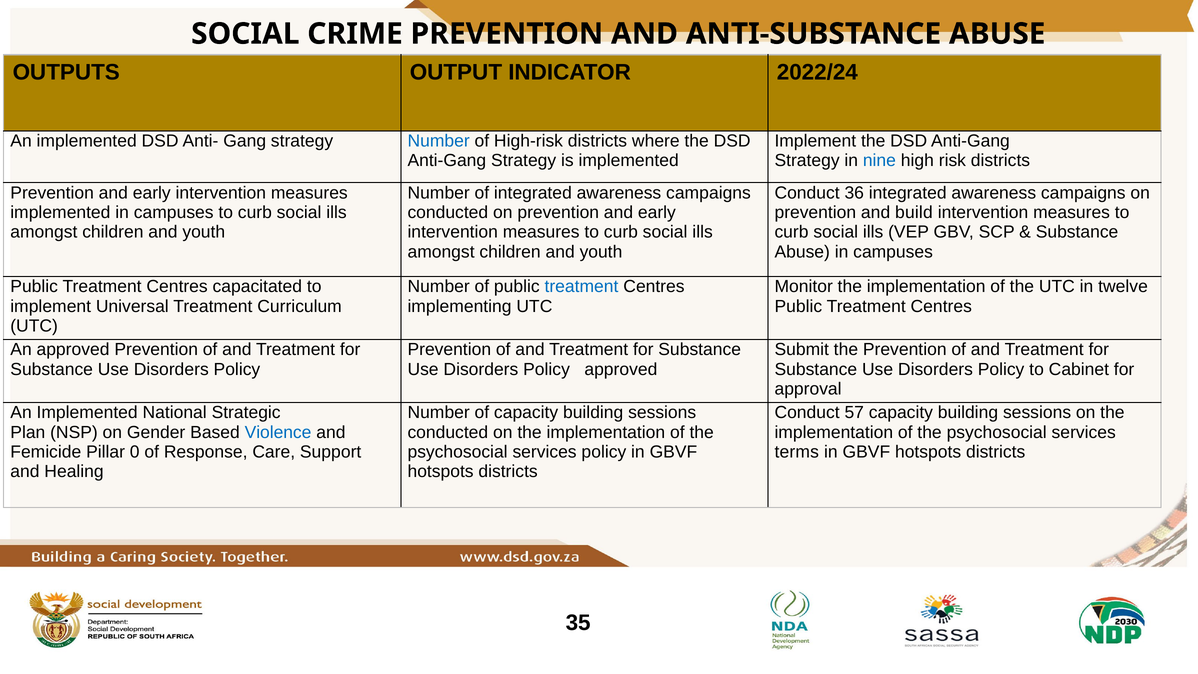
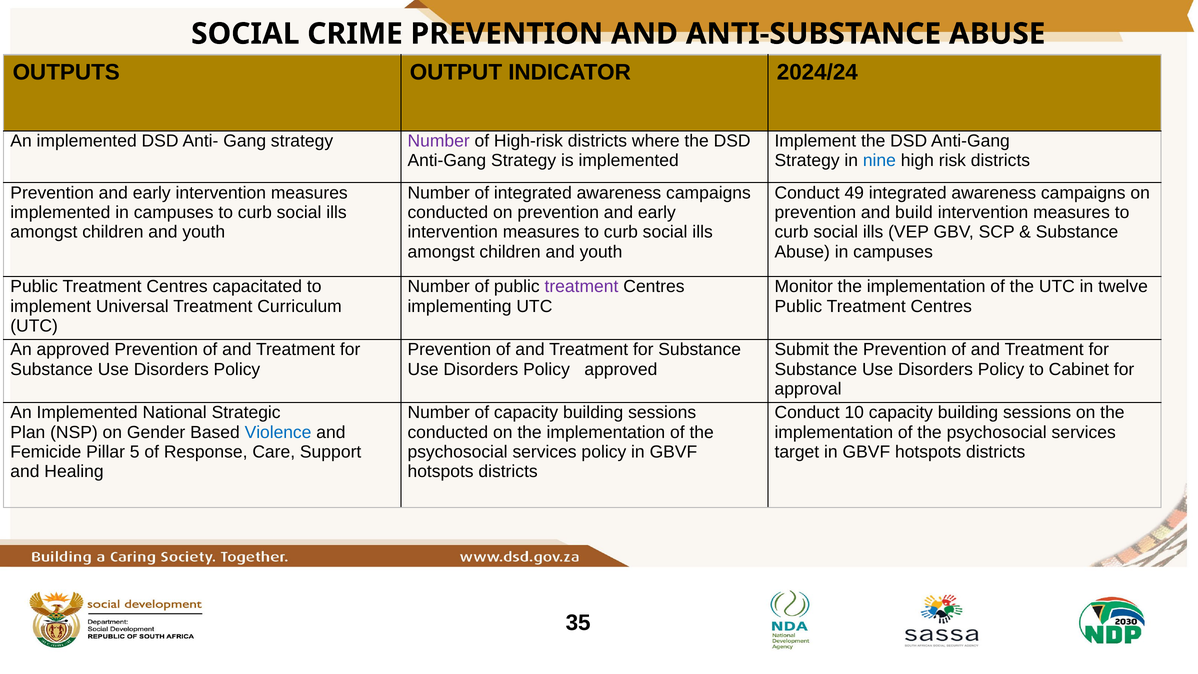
2022/24: 2022/24 -> 2024/24 (817, 72)
Number colour: blue -> purple (439, 141)
36: 36 -> 49 (854, 193)
treatment colour: blue -> purple (581, 287)
57: 57 -> 10 (854, 413)
0: 0 -> 5 (135, 452)
terms: terms -> target (797, 452)
